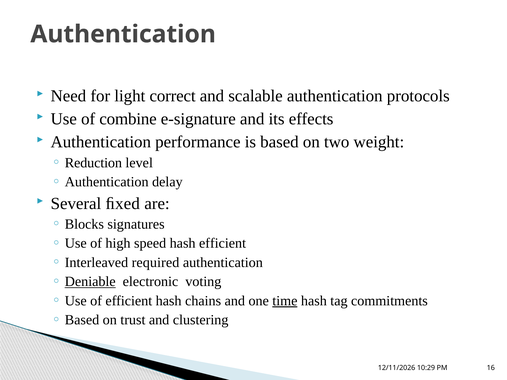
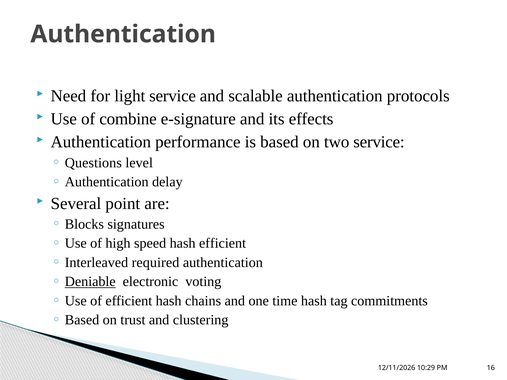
light correct: correct -> service (173, 96)
two weight: weight -> service (379, 142)
Reduction: Reduction -> Questions (93, 163)
ﬁxed: ﬁxed -> point (123, 204)
time underline: present -> none (285, 301)
